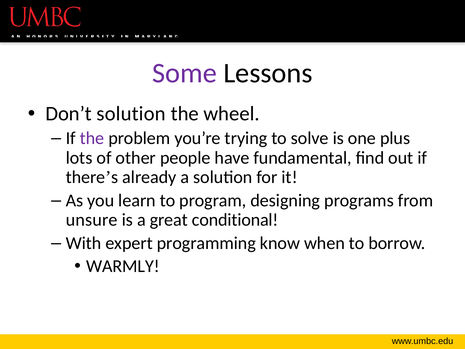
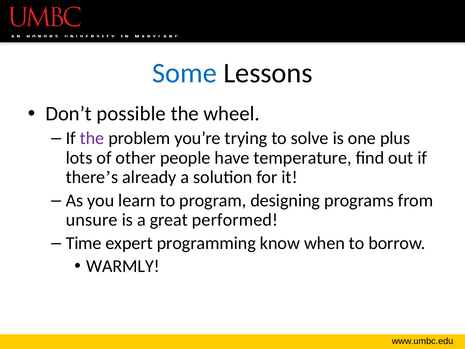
Some colour: purple -> blue (185, 73)
Don’t solution: solution -> possible (131, 114)
fundamental: fundamental -> temperature (303, 158)
conditional: conditional -> performed (235, 220)
With: With -> Time (84, 243)
